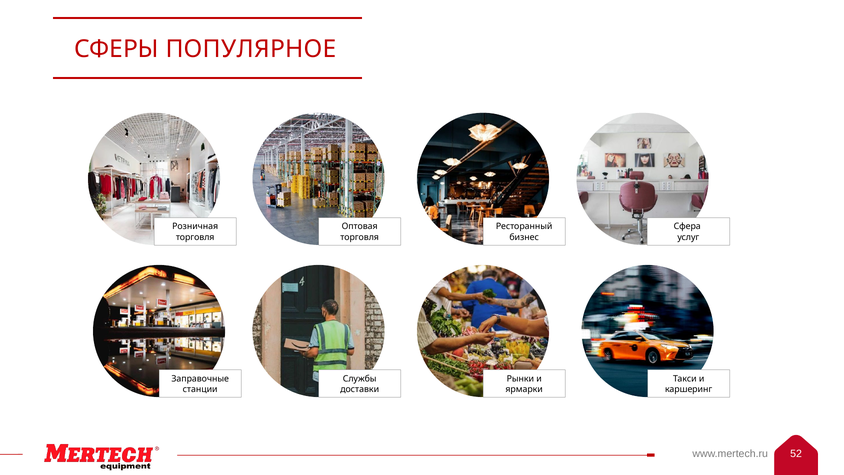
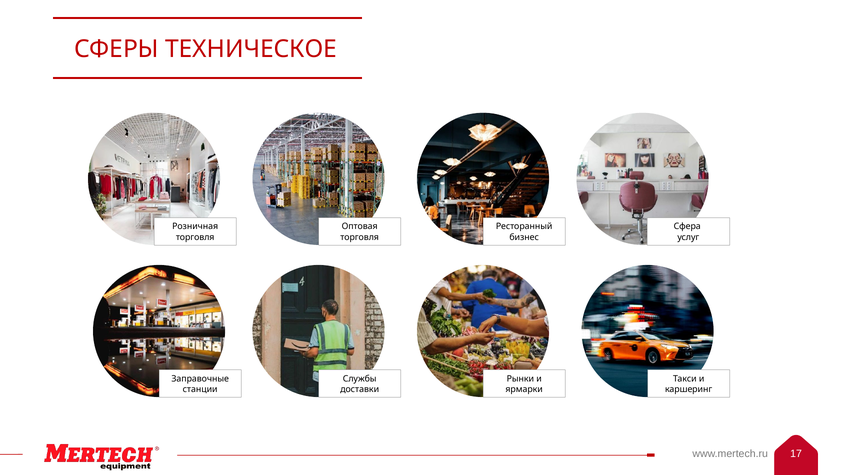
ПОПУЛЯРНОЕ: ПОПУЛЯРНОЕ -> ТЕХНИЧЕСКОЕ (251, 49)
52: 52 -> 17 (796, 453)
